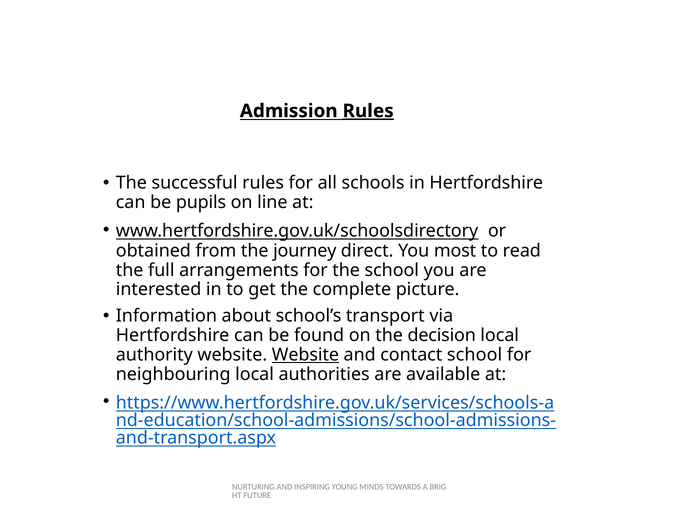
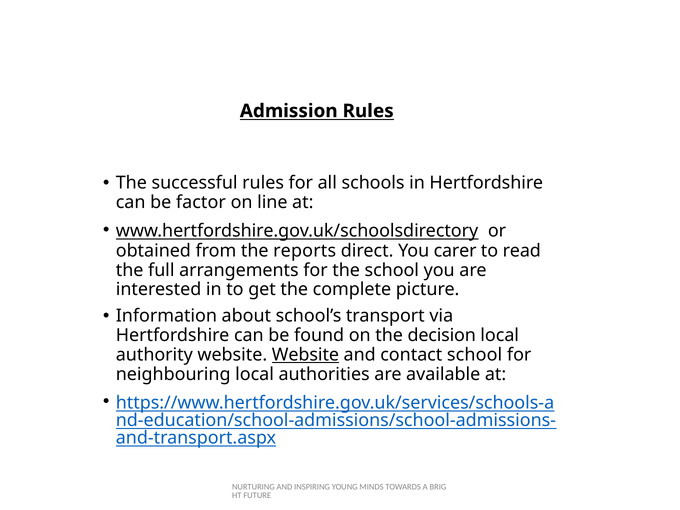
Rules underline: present -> none (368, 111)
pupils: pupils -> factor (201, 202)
journey: journey -> reports (305, 251)
most: most -> carer (455, 251)
